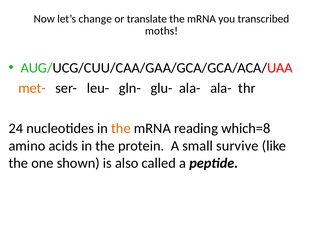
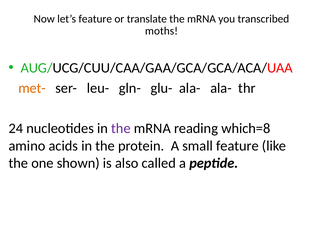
let’s change: change -> feature (95, 19)
the colour: orange -> purple (121, 128)
small survive: survive -> feature (237, 145)
